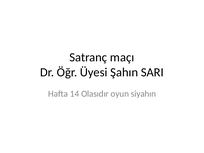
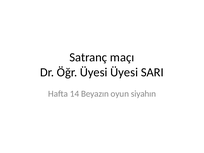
Üyesi Şahın: Şahın -> Üyesi (124, 72)
Olasıdır: Olasıdır -> Beyazın (95, 94)
